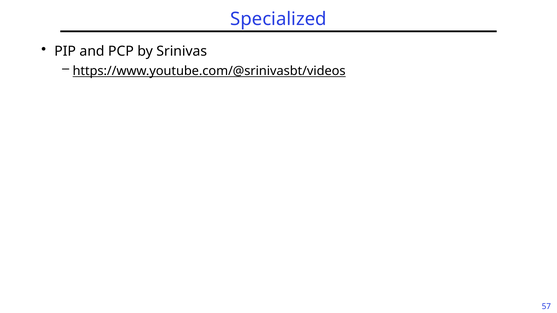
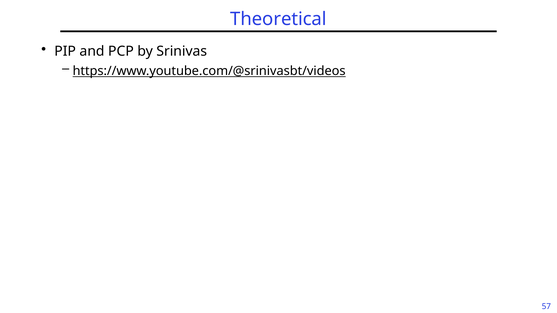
Specialized: Specialized -> Theoretical (278, 19)
